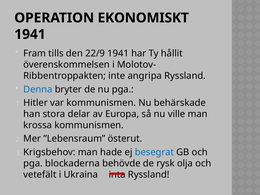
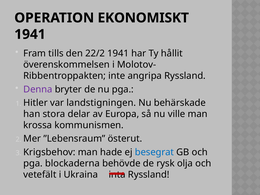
22/9: 22/9 -> 22/2 (95, 53)
Denna colour: blue -> purple (38, 89)
var kommunismen: kommunismen -> landstigningen (101, 103)
